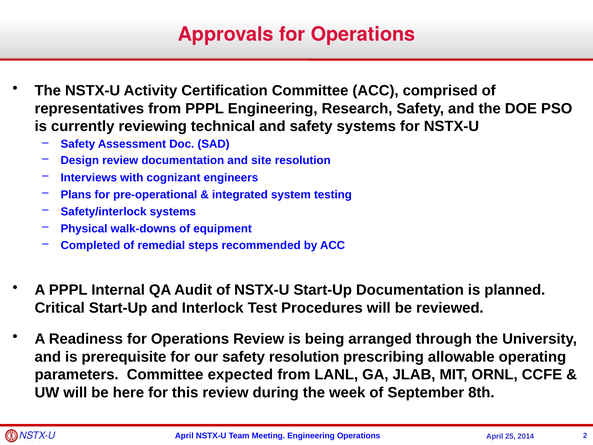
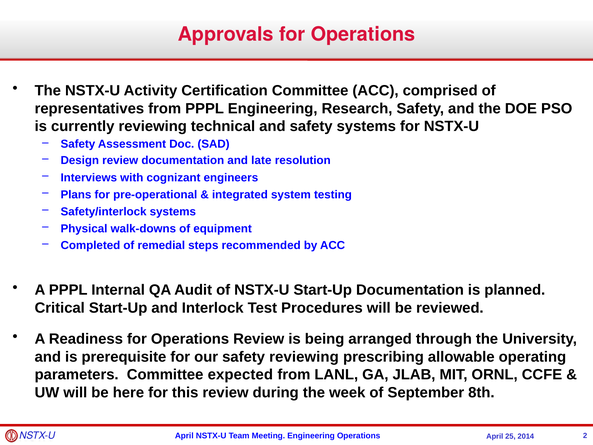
site: site -> late (261, 160)
safety resolution: resolution -> reviewing (304, 357)
